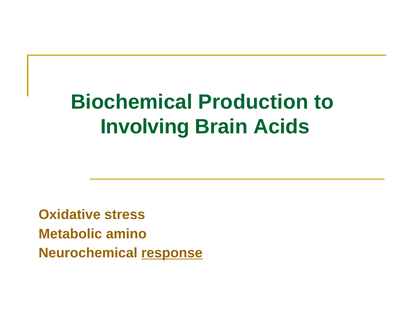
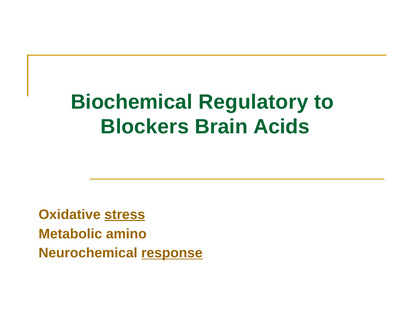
Production: Production -> Regulatory (253, 102)
Involving: Involving -> Blockers (145, 127)
stress underline: none -> present (125, 215)
